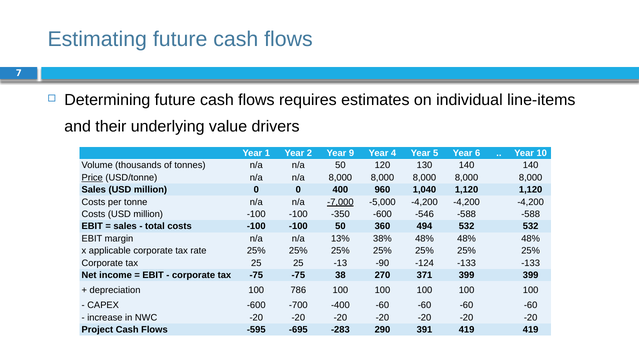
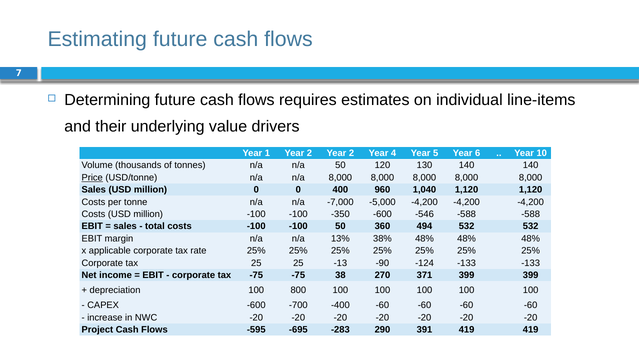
2 Year 9: 9 -> 2 (352, 153)
-7,000 underline: present -> none (340, 202)
786: 786 -> 800 (298, 291)
